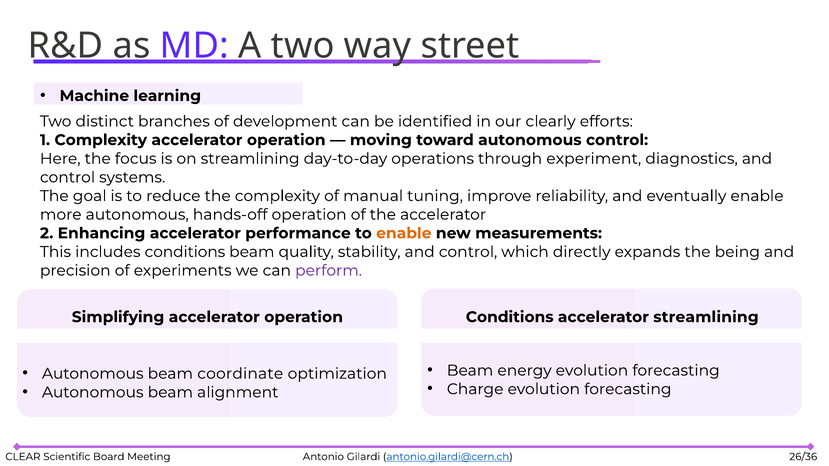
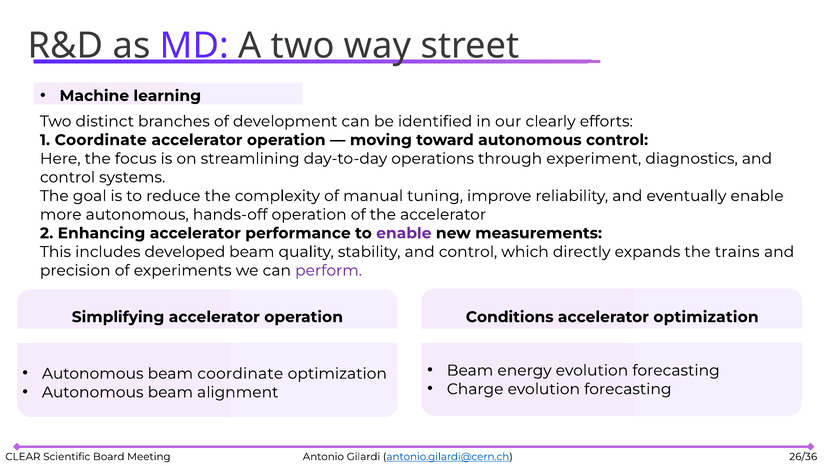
1 Complexity: Complexity -> Coordinate (101, 140)
enable colour: orange -> purple (404, 233)
includes conditions: conditions -> developed (185, 252)
being: being -> trains (737, 252)
accelerator streamlining: streamlining -> optimization (706, 317)
